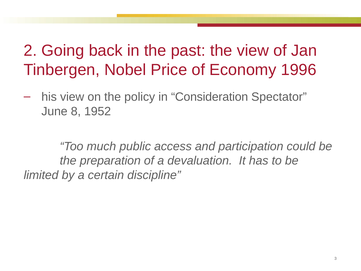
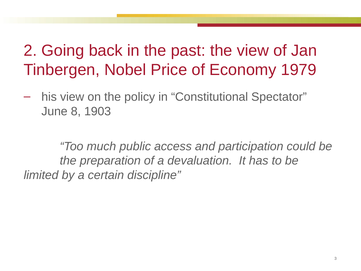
1996: 1996 -> 1979 (299, 70)
Consideration: Consideration -> Constitutional (210, 97)
1952: 1952 -> 1903 (98, 111)
